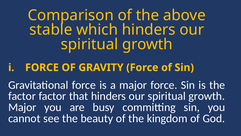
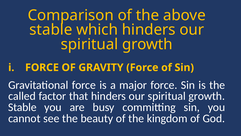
factor: factor -> called (22, 96)
Major: Major -> Stable (22, 107)
